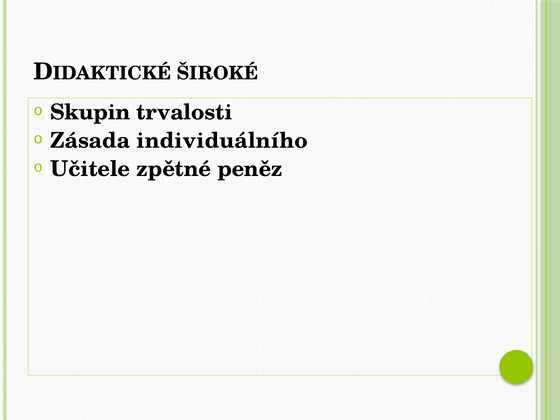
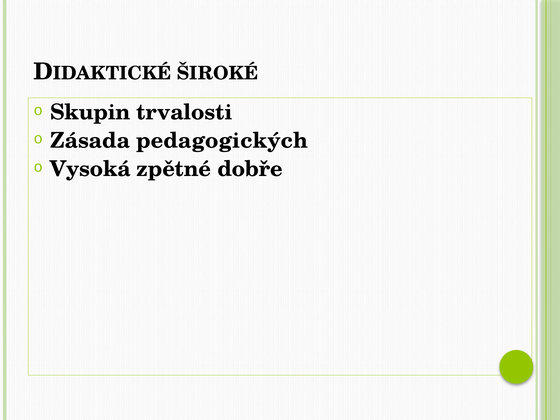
individuálního: individuálního -> pedagogických (222, 141)
Učitele: Učitele -> Vysoká (90, 169)
peněz: peněz -> dobře (250, 169)
